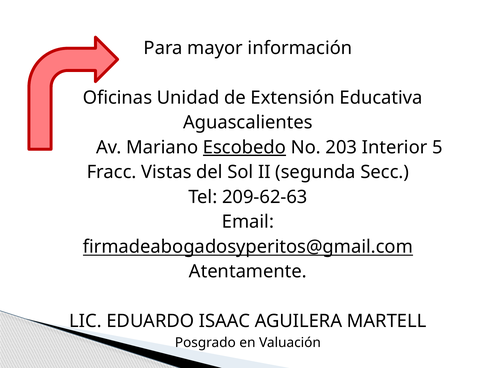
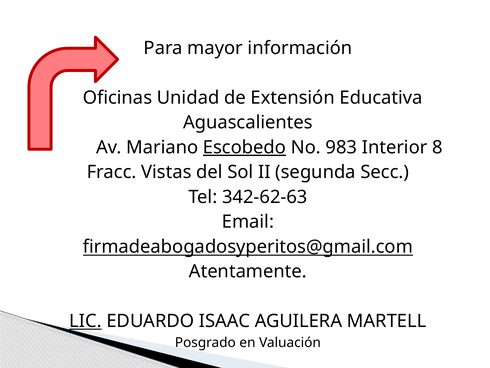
203: 203 -> 983 (341, 147)
5: 5 -> 8 (437, 147)
209-62-63: 209-62-63 -> 342-62-63 (265, 197)
LIC underline: none -> present (85, 321)
